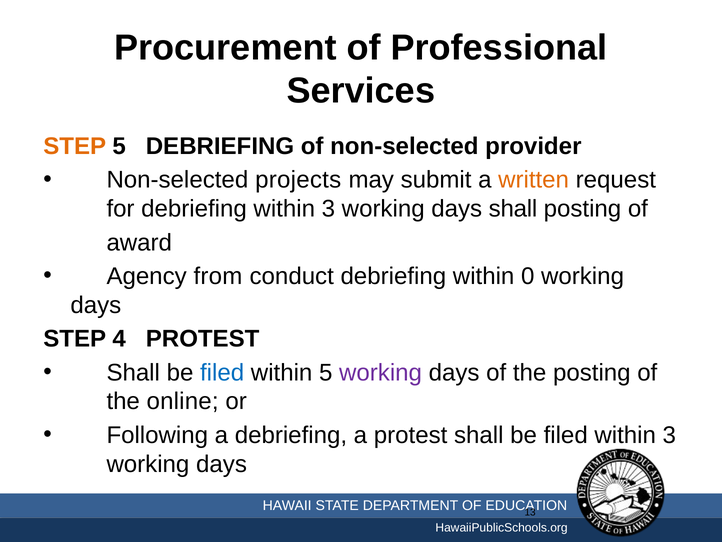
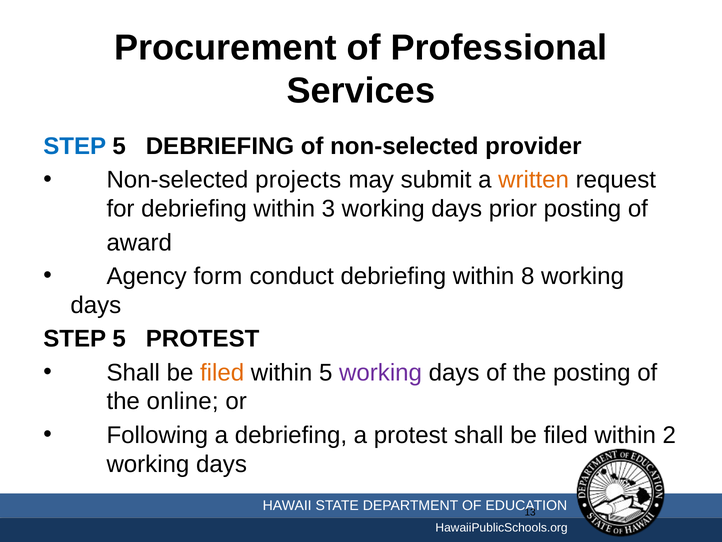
STEP colour: orange -> blue (75, 146)
days shall: shall -> prior (513, 209)
from: from -> form (218, 276)
0: 0 -> 8 (528, 276)
4: 4 -> 5 (119, 339)
filed colour: blue -> orange (222, 372)
filed within 3: 3 -> 2 (669, 435)
